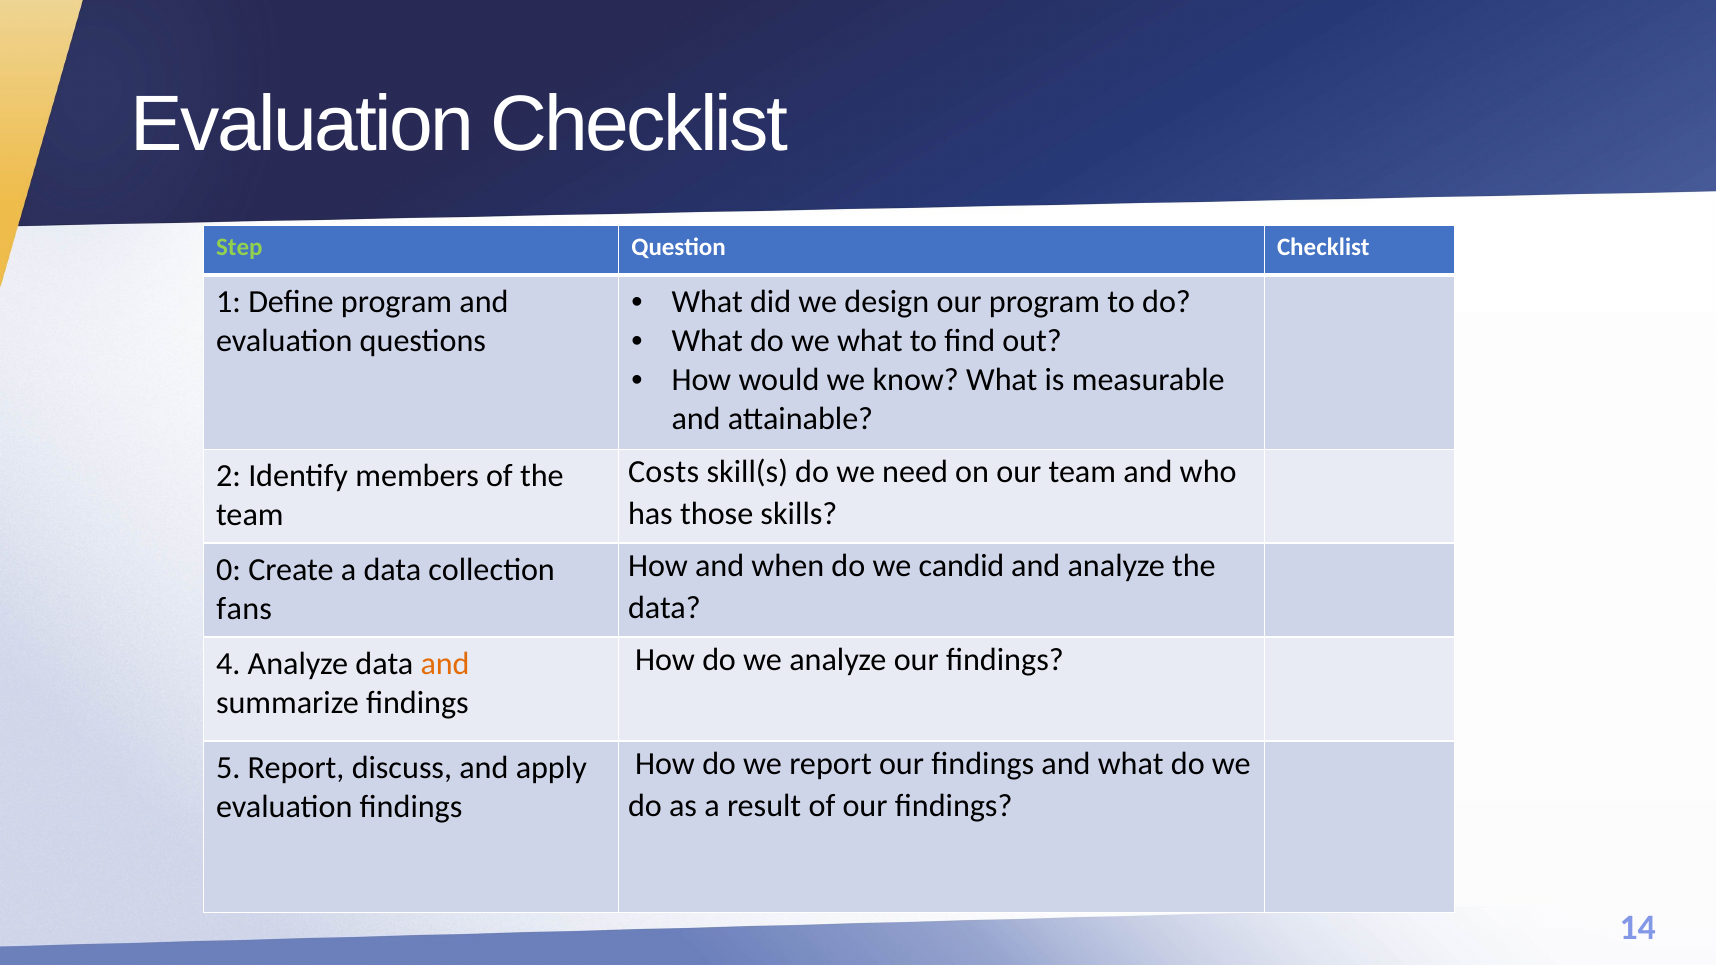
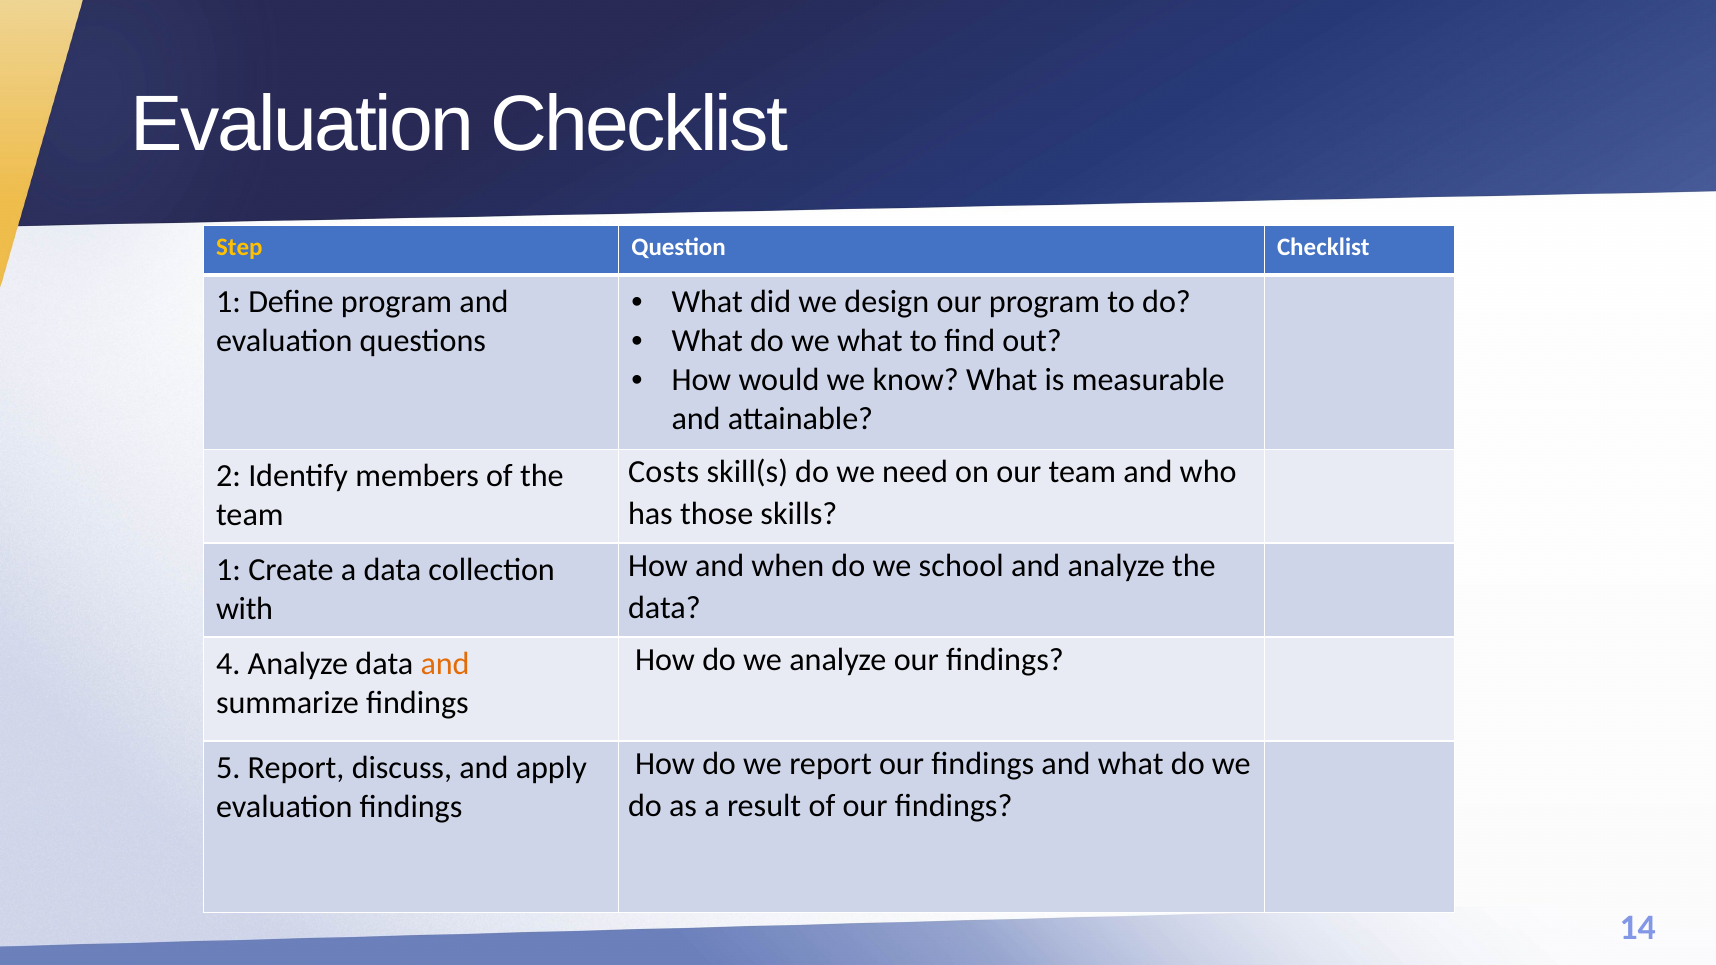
Step colour: light green -> yellow (239, 248)
candid: candid -> school (961, 566)
0: 0 -> 1 (229, 570)
fans: fans -> with (245, 609)
